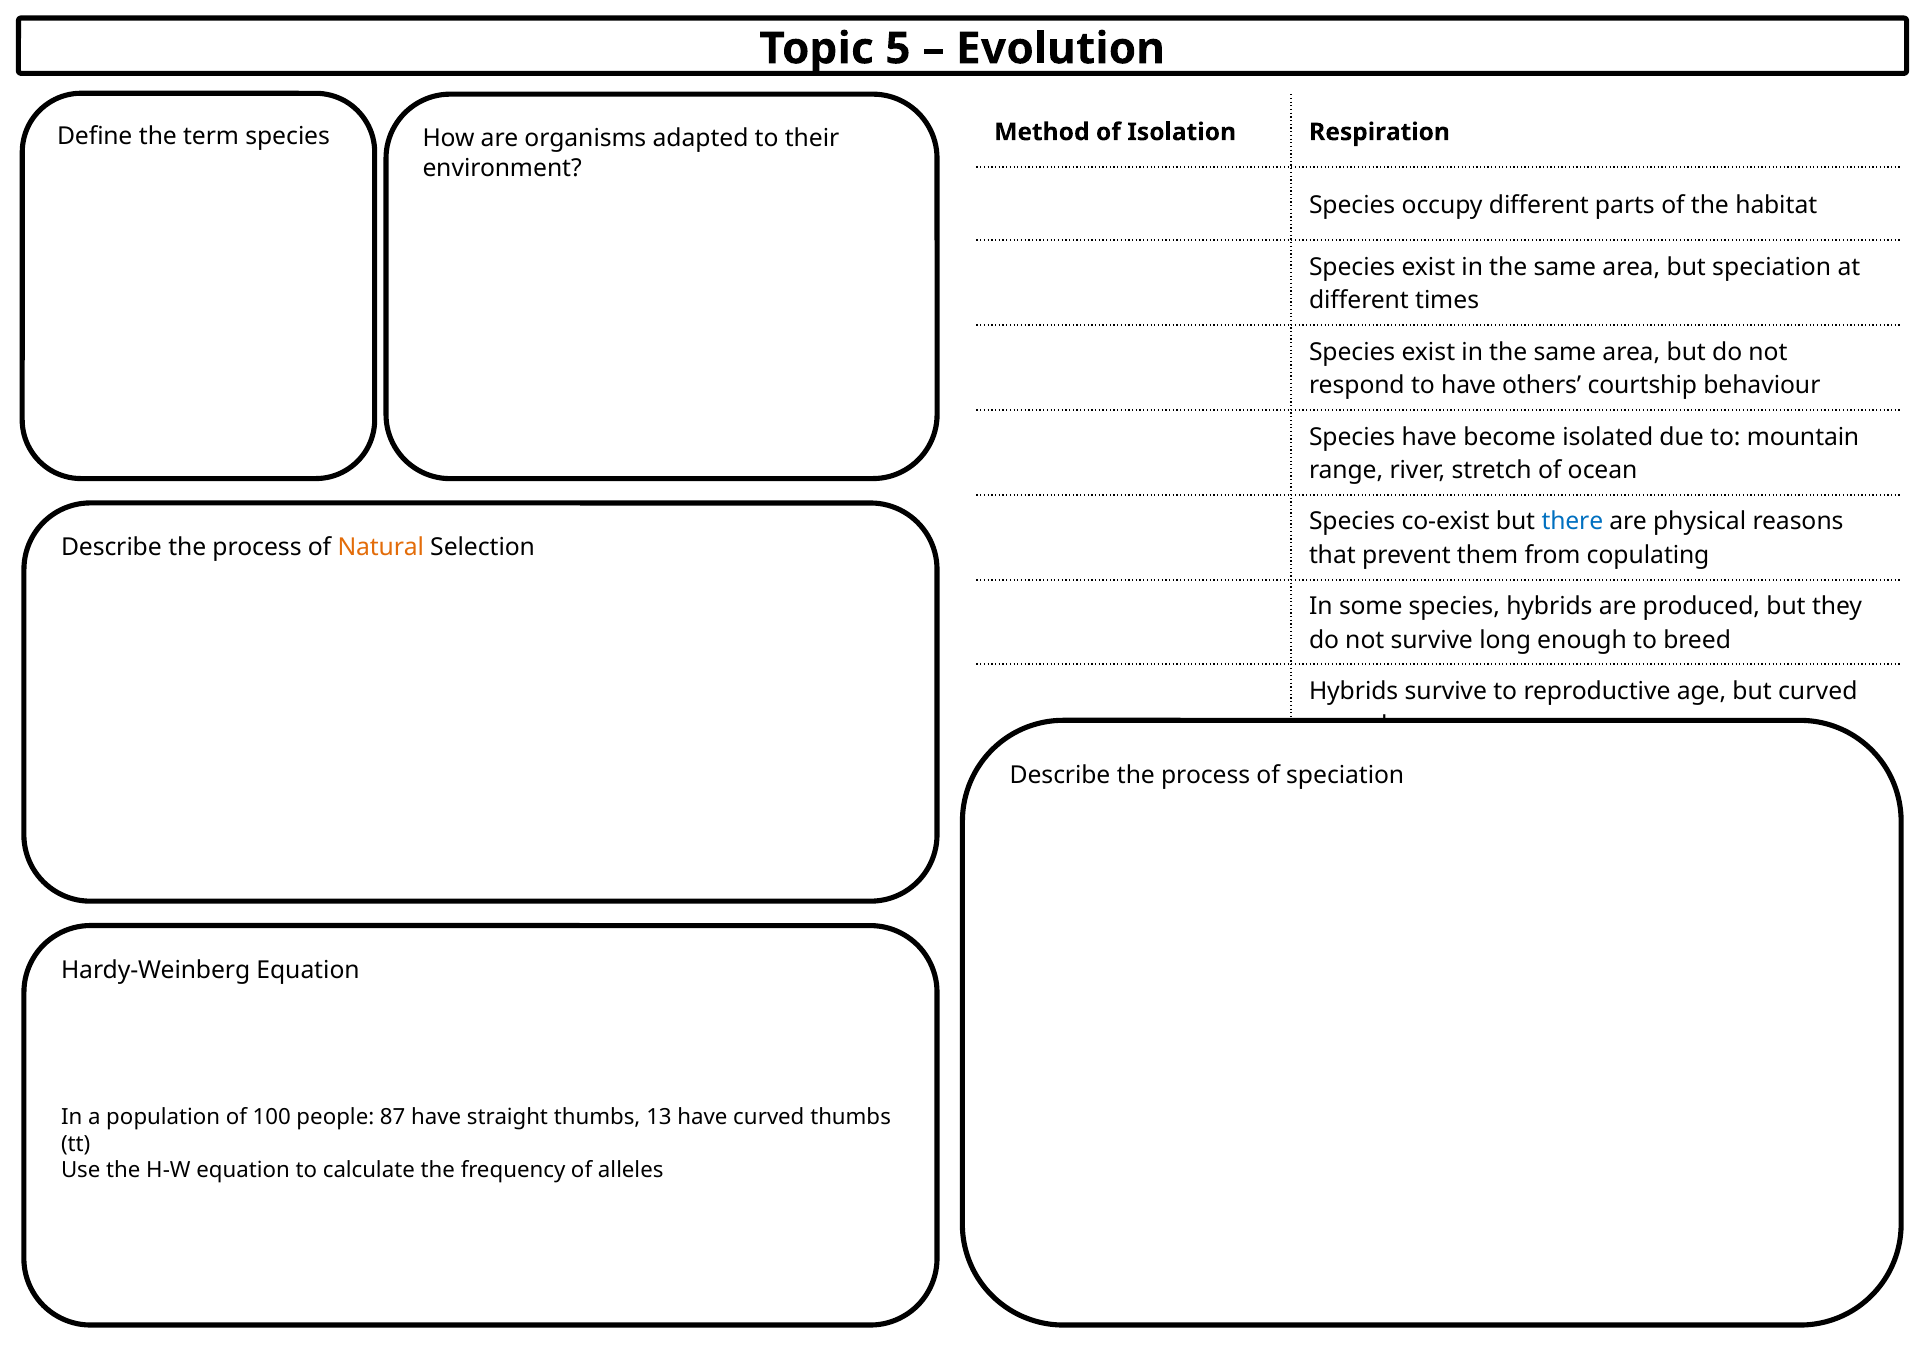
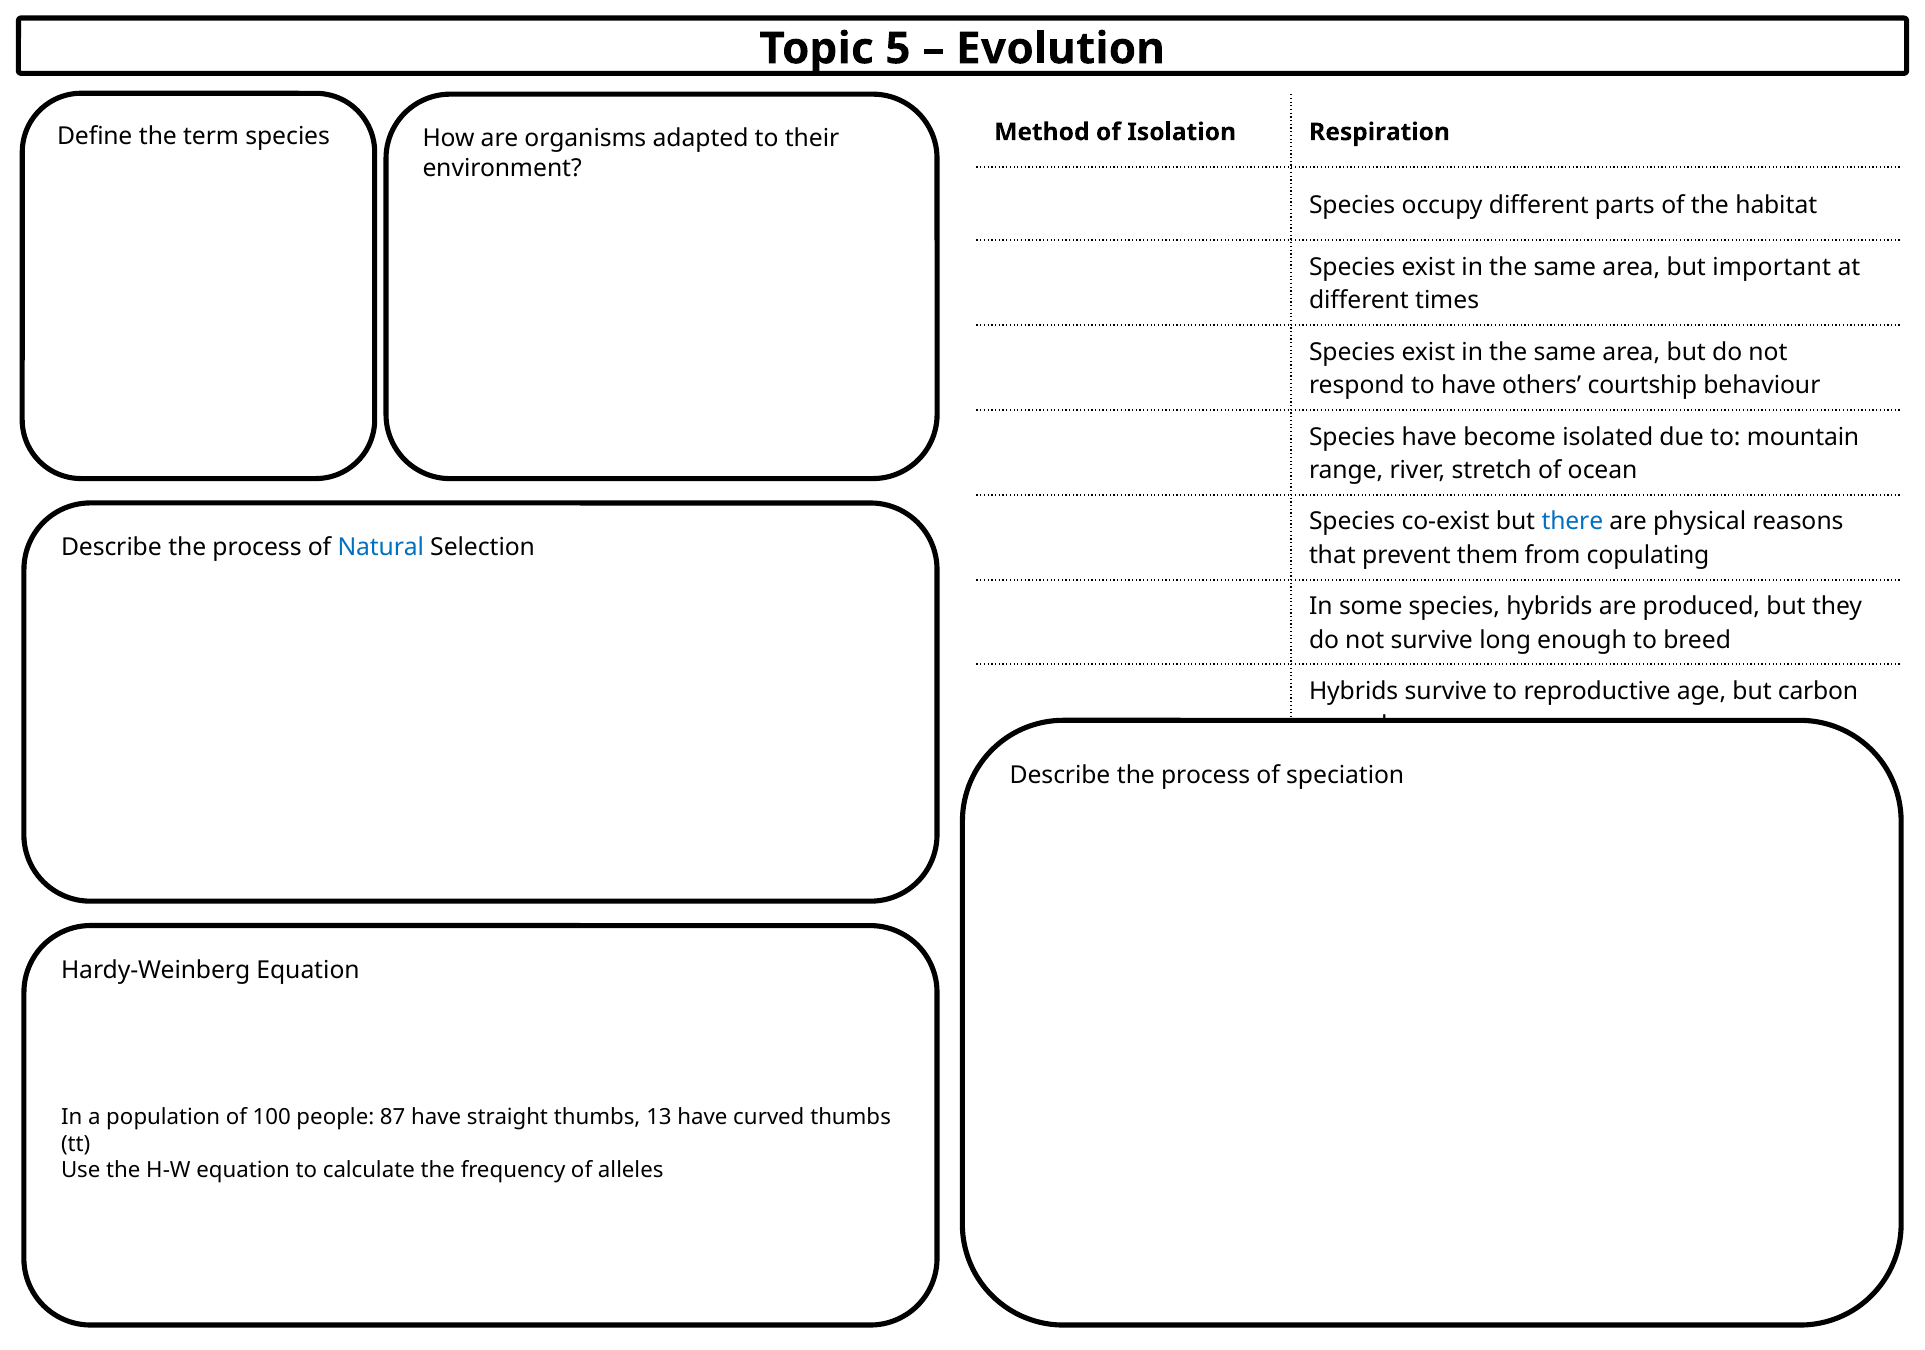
but speciation: speciation -> important (1772, 267)
Natural colour: orange -> blue (381, 548)
but curved: curved -> carbon (1818, 692)
